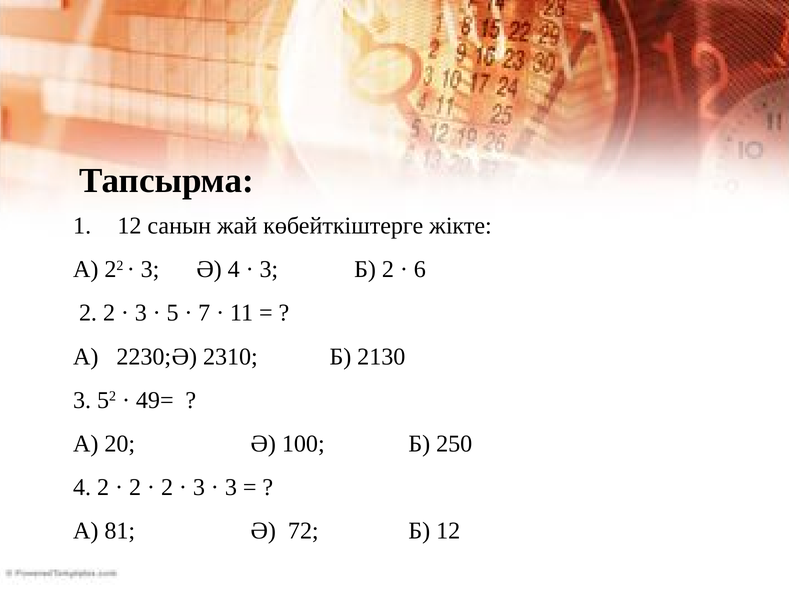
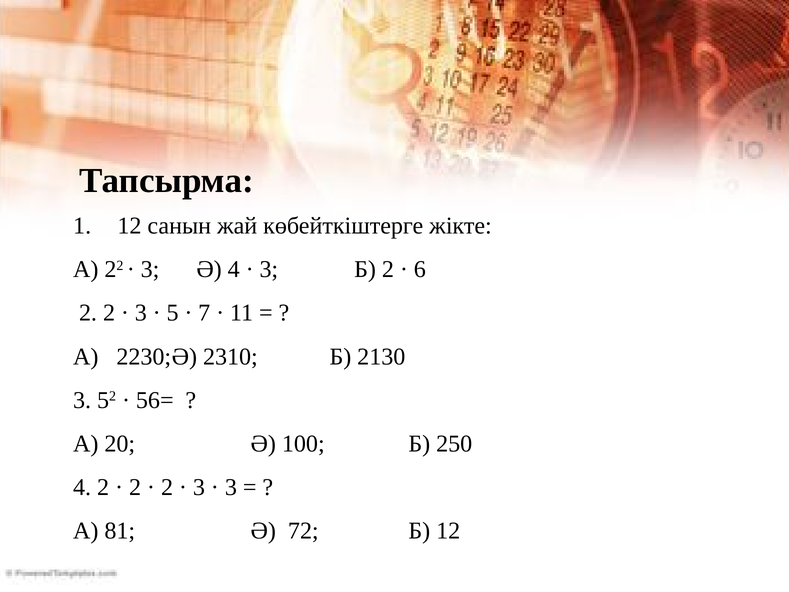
49=: 49= -> 56= (155, 400)
